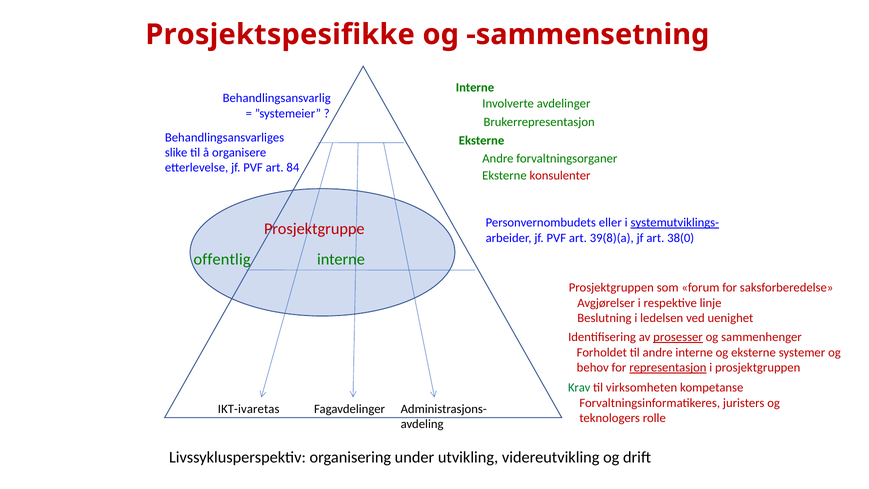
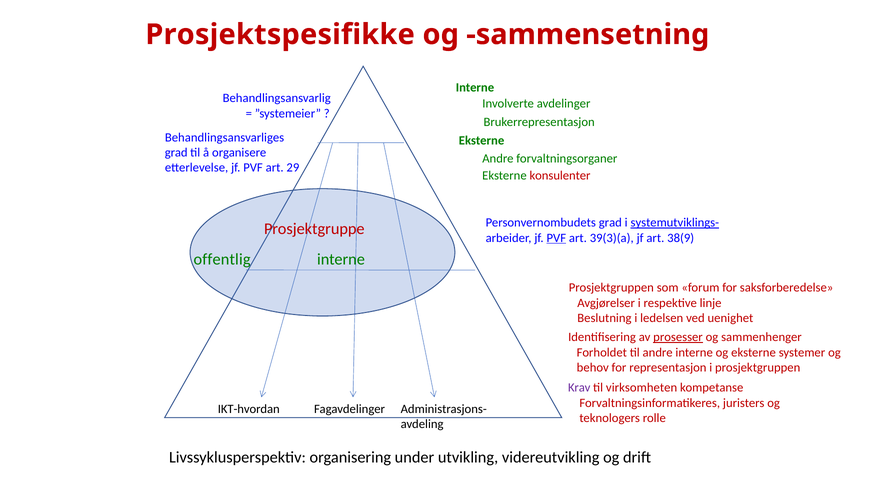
slike: slike -> grad (176, 153)
84: 84 -> 29 (293, 168)
Personvernombudets eller: eller -> grad (610, 223)
PVF underline: none -> present (556, 238)
39(8)(a: 39(8)(a -> 39(3)(a (612, 238)
38(0: 38(0 -> 38(9 (681, 238)
representasjon underline: present -> none (668, 367)
Krav colour: green -> purple (579, 387)
IKT-ivaretas: IKT-ivaretas -> IKT-hvordan (249, 409)
